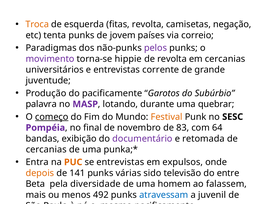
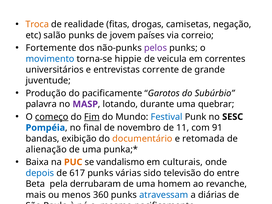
esquerda: esquerda -> realidade (84, 24)
fitas revolta: revolta -> drogas (148, 24)
tenta: tenta -> salão (55, 35)
Paradigmas: Paradigmas -> Fortemente (51, 48)
movimento colour: purple -> blue (50, 59)
de revolta: revolta -> veicula (172, 59)
em cercanias: cercanias -> correntes (225, 59)
Fim underline: none -> present (92, 117)
Festival colour: orange -> blue (167, 117)
Pompéia colour: purple -> blue (45, 128)
83: 83 -> 11 (183, 128)
64: 64 -> 91 (217, 128)
documentário colour: purple -> orange (142, 139)
cercanias: cercanias -> alienação (46, 149)
Entra: Entra -> Baixa (37, 162)
se entrevistas: entrevistas -> vandalismo (120, 162)
expulsos: expulsos -> culturais (183, 162)
depois colour: orange -> blue (40, 173)
141: 141 -> 617 (77, 173)
diversidade: diversidade -> derrubaram (96, 184)
falassem: falassem -> revanche (226, 184)
492: 492 -> 360 (101, 195)
juvenil: juvenil -> diárias (212, 195)
